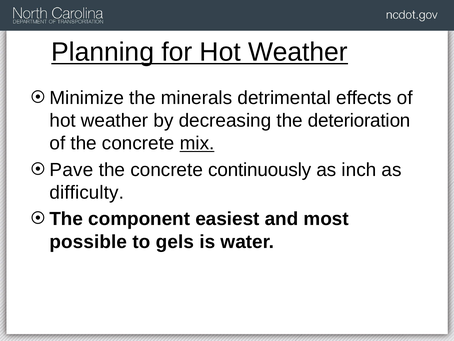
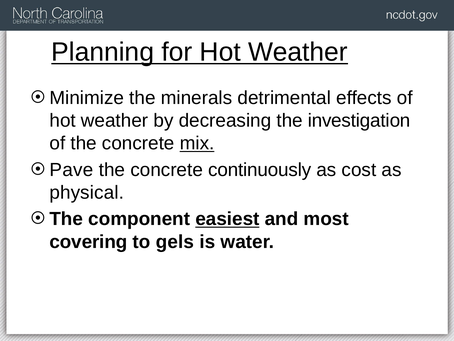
deterioration: deterioration -> investigation (359, 120)
inch: inch -> cost (359, 170)
difficulty: difficulty -> physical (87, 192)
easiest underline: none -> present (227, 219)
possible: possible -> covering (88, 241)
